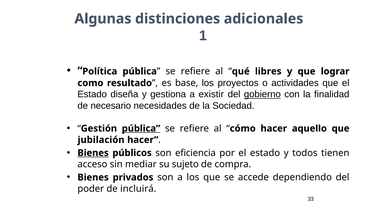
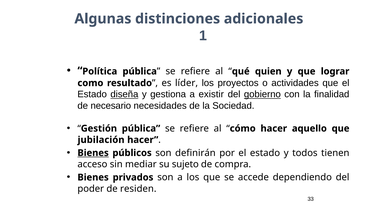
libres: libres -> quien (268, 71)
base: base -> líder (187, 83)
diseña underline: none -> present (124, 94)
pública underline: present -> none (141, 128)
eficiencia: eficiencia -> definirán (195, 153)
incluirá: incluirá -> residen (138, 188)
